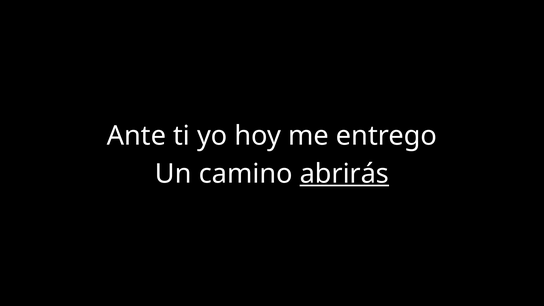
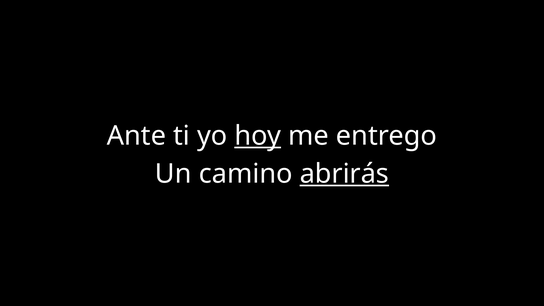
hoy underline: none -> present (258, 136)
